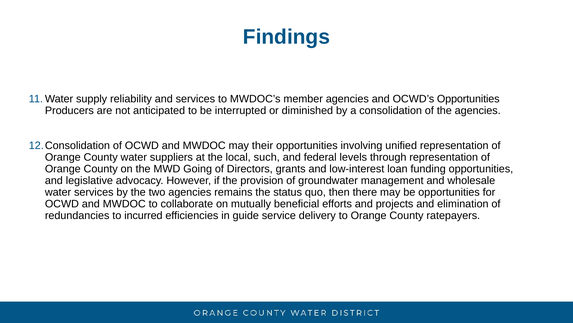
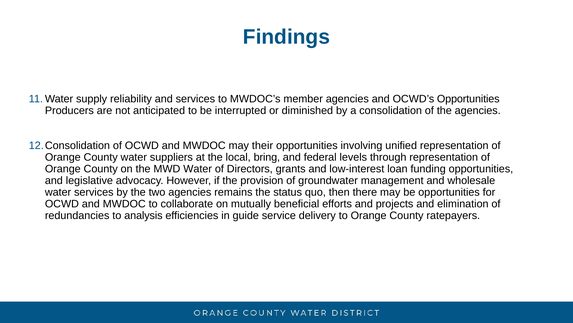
such: such -> bring (267, 157)
MWD Going: Going -> Water (198, 169)
incurred: incurred -> analysis (143, 215)
